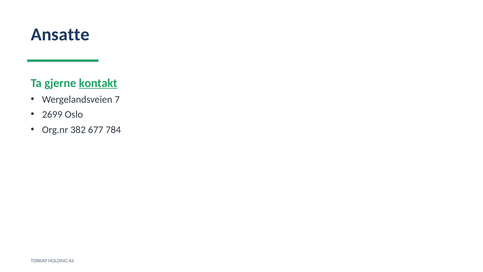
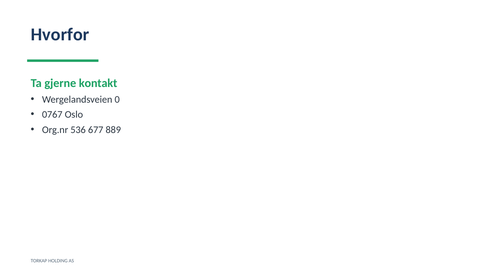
Ansatte: Ansatte -> Hvorfor (60, 34)
kontakt underline: present -> none (98, 83)
7: 7 -> 0 (117, 99)
2699: 2699 -> 0767 (52, 114)
382: 382 -> 536 (78, 130)
784: 784 -> 889 (113, 130)
